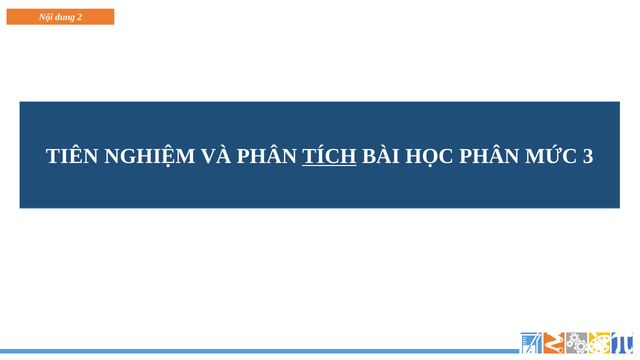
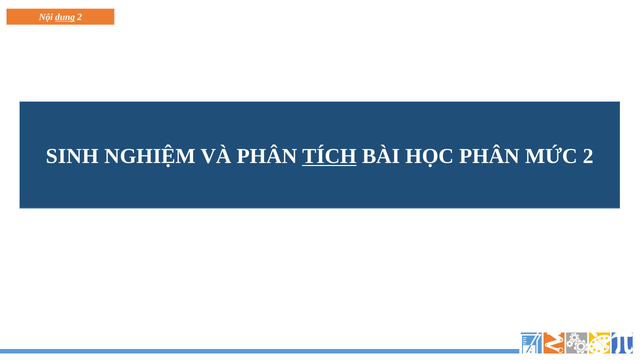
dung underline: none -> present (65, 17)
TIÊN: TIÊN -> SINH (72, 156)
MỨC 3: 3 -> 2 (588, 156)
